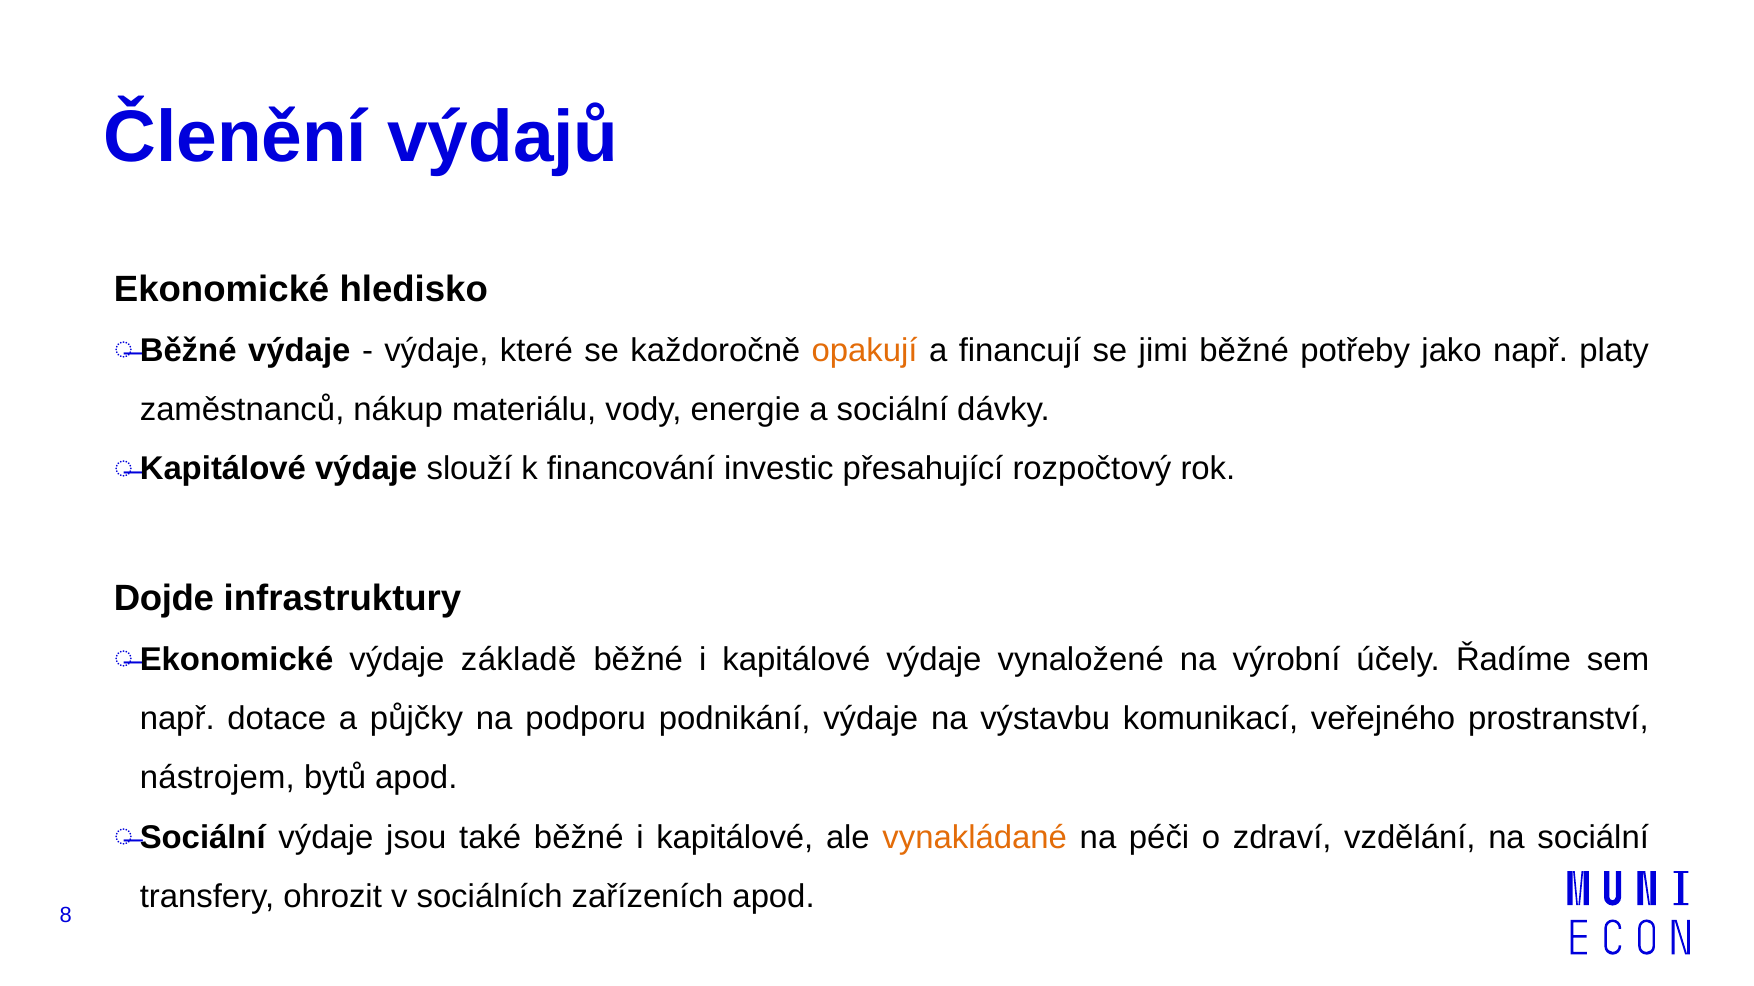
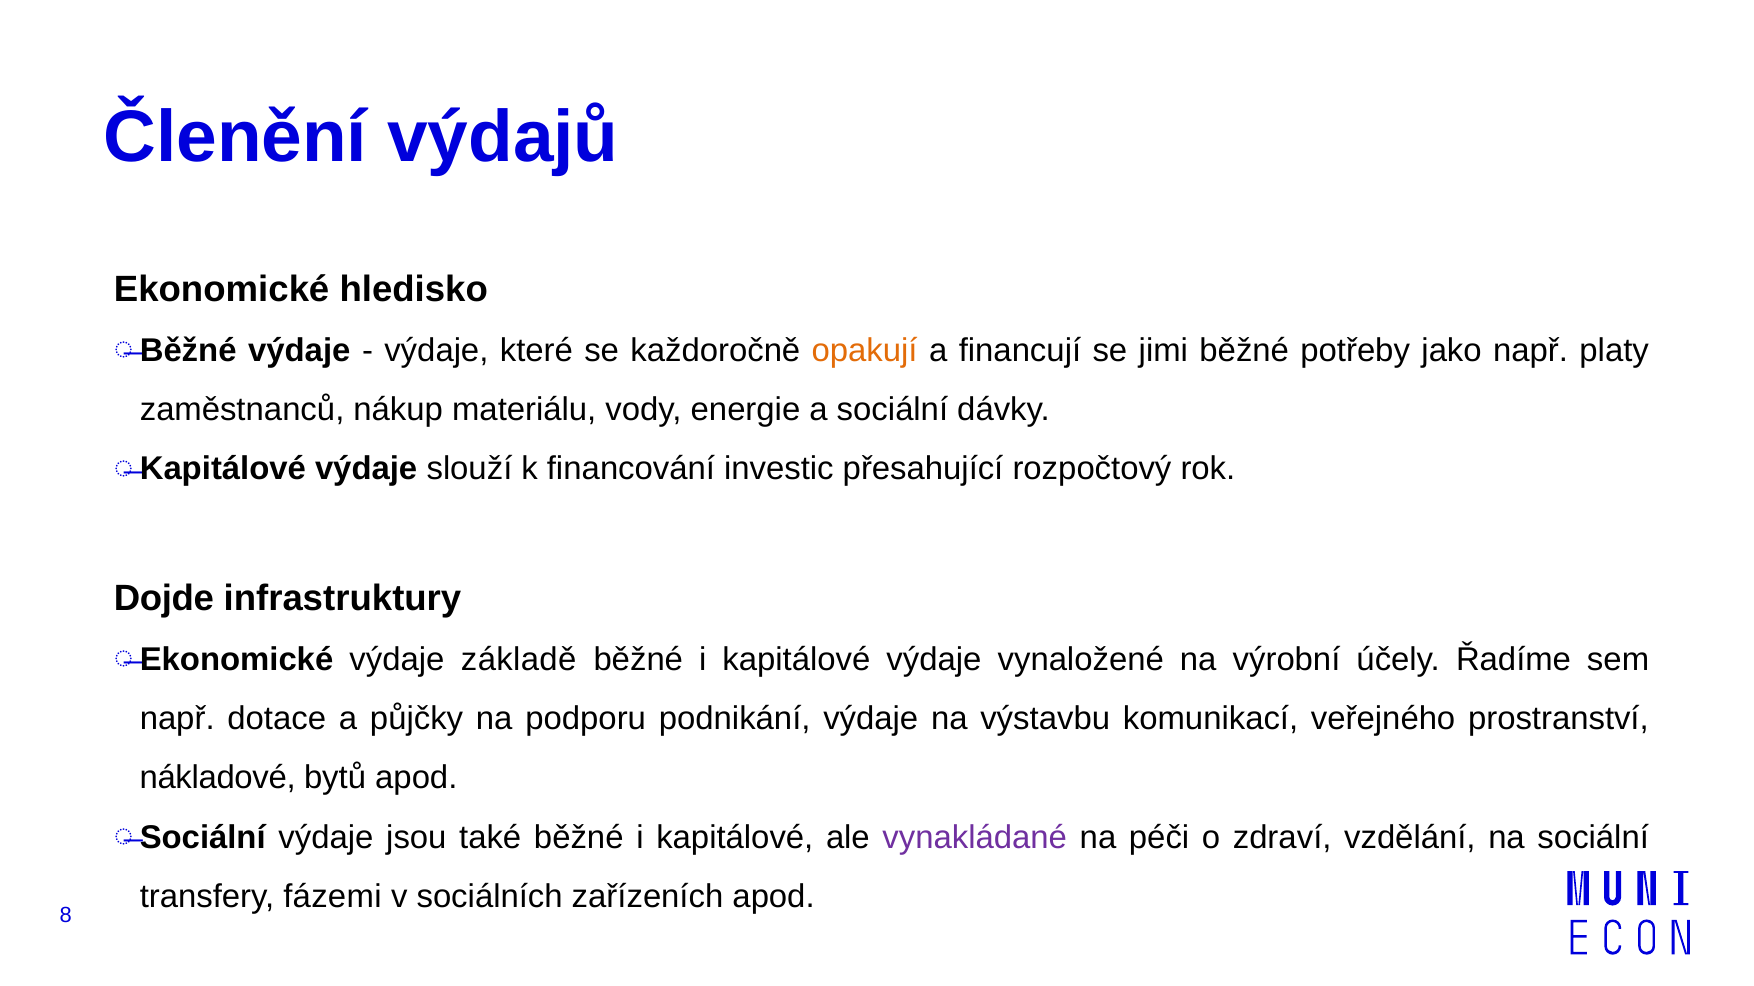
nástrojem: nástrojem -> nákladové (218, 778)
vynakládané colour: orange -> purple (975, 838)
ohrozit: ohrozit -> fázemi (332, 897)
